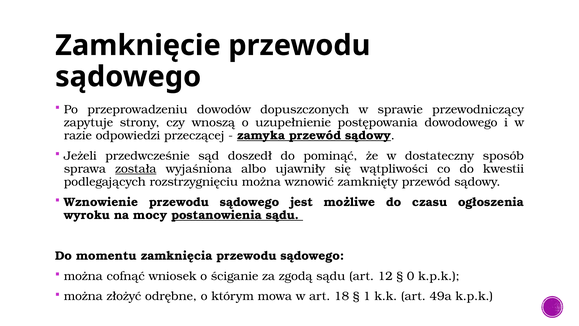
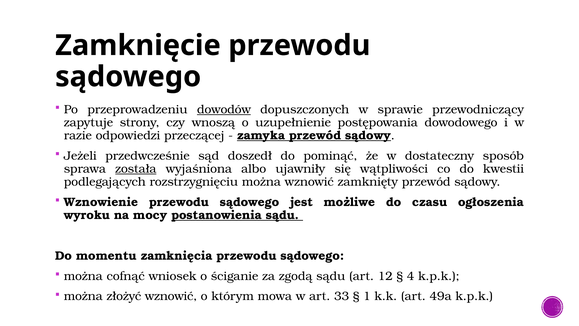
dowodów underline: none -> present (224, 109)
0: 0 -> 4 (411, 276)
złożyć odrębne: odrębne -> wznowić (171, 296)
18: 18 -> 33 (342, 296)
